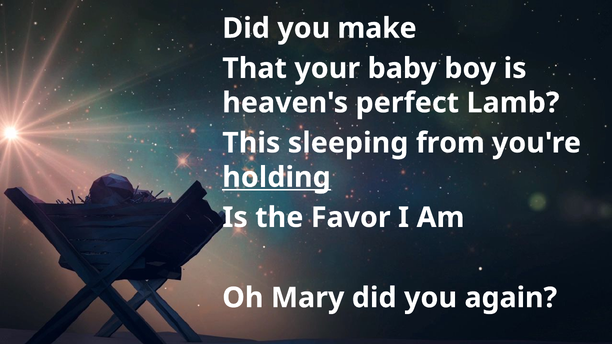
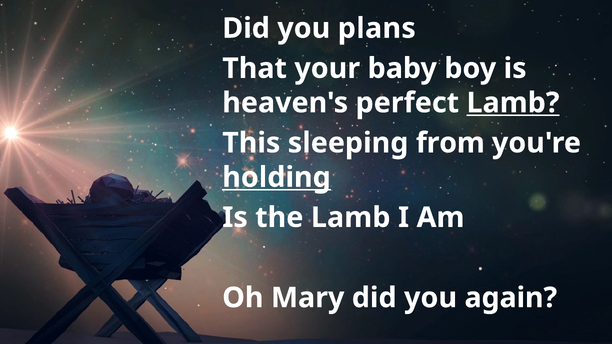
make: make -> plans (377, 28)
Lamb underline: none -> present (513, 103)
the Favor: Favor -> Lamb (351, 218)
